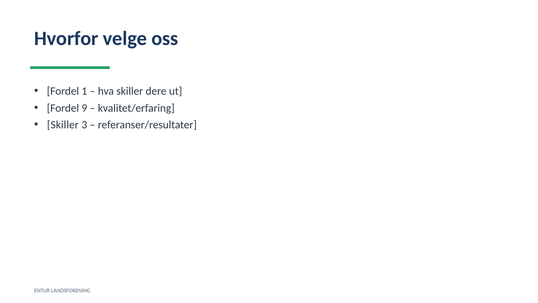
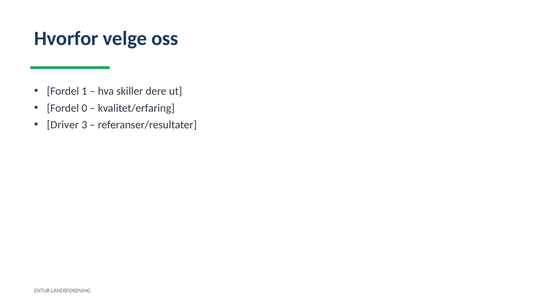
9: 9 -> 0 (84, 108)
Skiller: Skiller -> Driver (63, 125)
